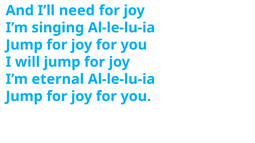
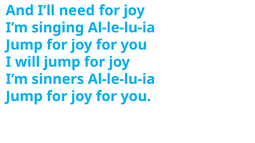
eternal: eternal -> sinners (58, 79)
